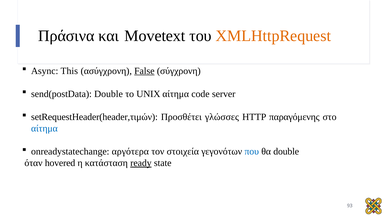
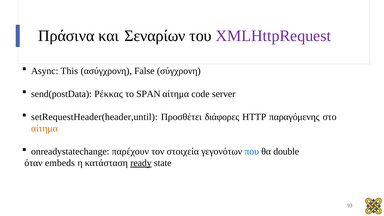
Movetext: Movetext -> Σεναρίων (155, 36)
XMLHttpRequest colour: orange -> purple (273, 36)
False underline: present -> none (144, 71)
send(postData Double: Double -> Ρέκκας (109, 94)
UNIX: UNIX -> SPAN (148, 94)
setRequestHeader(header,τιμών: setRequestHeader(header,τιμών -> setRequestHeader(header,until (94, 117)
γλώσσες: γλώσσες -> διάφορες (222, 117)
αίτημα colour: blue -> orange (44, 128)
αργότερα: αργότερα -> παρέχουν (130, 151)
hovered: hovered -> embeds (60, 163)
